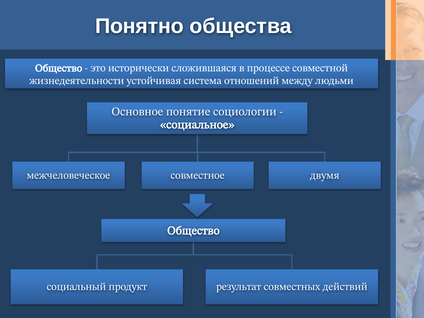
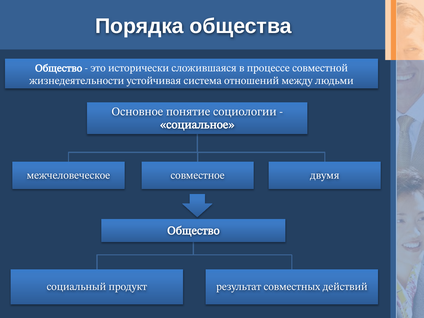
Понятно: Понятно -> Порядка (139, 26)
